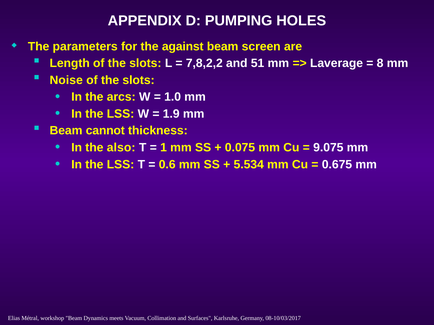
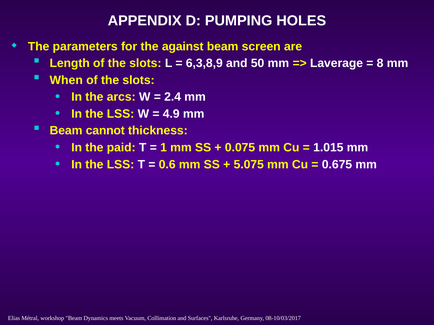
7,8,2,2: 7,8,2,2 -> 6,3,8,9 (204, 63)
51: 51 -> 50 (258, 63)
Noise: Noise -> When (66, 80)
1.0: 1.0 -> 2.4 (173, 97)
1.9: 1.9 -> 4.9 (171, 114)
also: also -> paid (121, 148)
9.075: 9.075 -> 1.015 (328, 148)
5.534: 5.534 -> 5.075 (249, 165)
